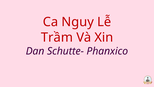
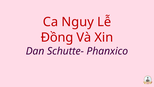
Trầm: Trầm -> Đồng (57, 37)
